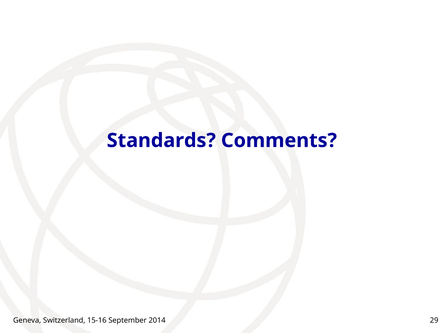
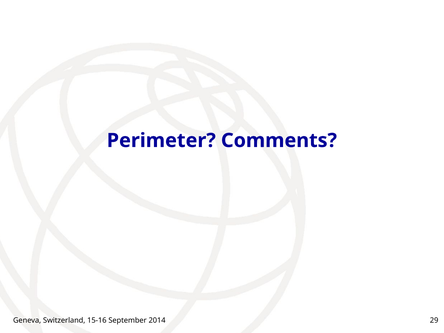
Standards: Standards -> Perimeter (161, 141)
